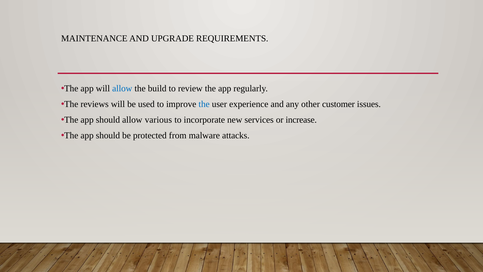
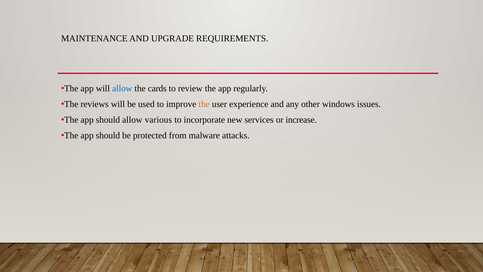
build: build -> cards (157, 88)
the colour: blue -> orange (204, 104)
customer: customer -> windows (338, 104)
